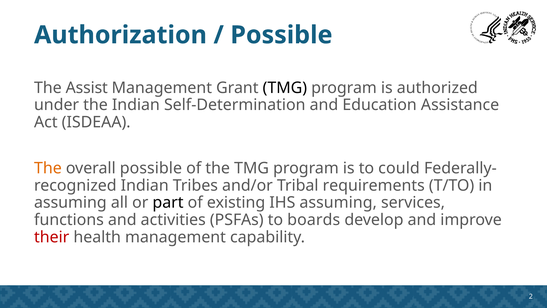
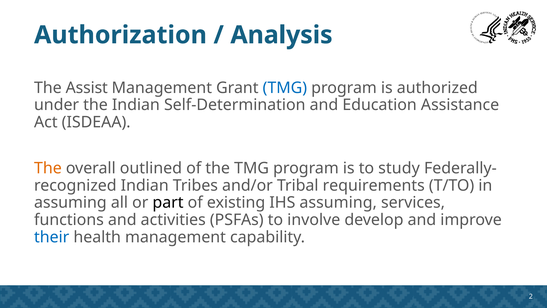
Possible: Possible -> Analysis (281, 35)
TMG colour: black -> blue (285, 88)
overall possible: possible -> outlined (151, 168)
could: could -> study (399, 168)
boards: boards -> involve (314, 220)
their colour: red -> blue (52, 237)
